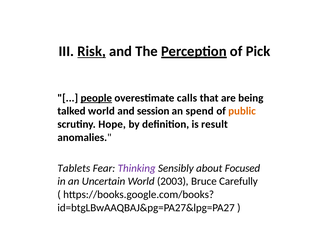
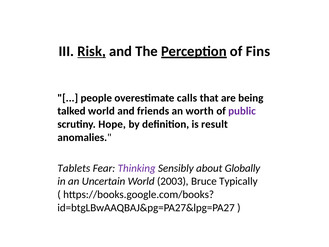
Pick: Pick -> Fins (258, 51)
people underline: present -> none (96, 98)
session: session -> friends (153, 111)
spend: spend -> worth (200, 111)
public colour: orange -> purple (242, 111)
Focused: Focused -> Globally (242, 168)
Carefully: Carefully -> Typically (238, 181)
